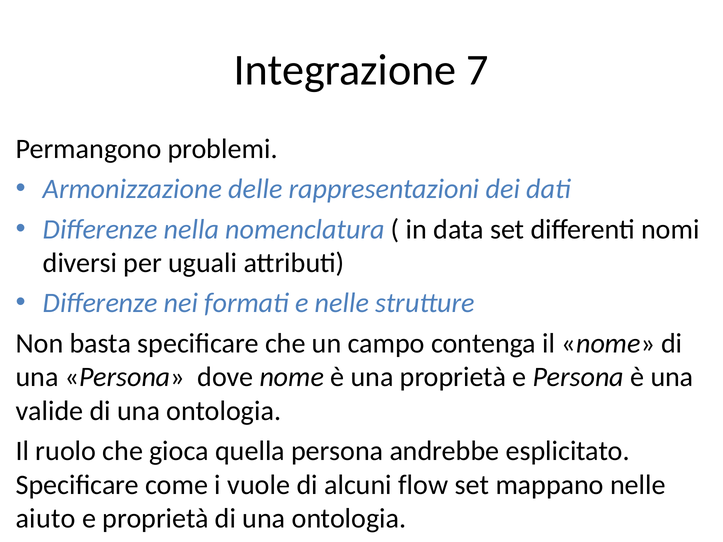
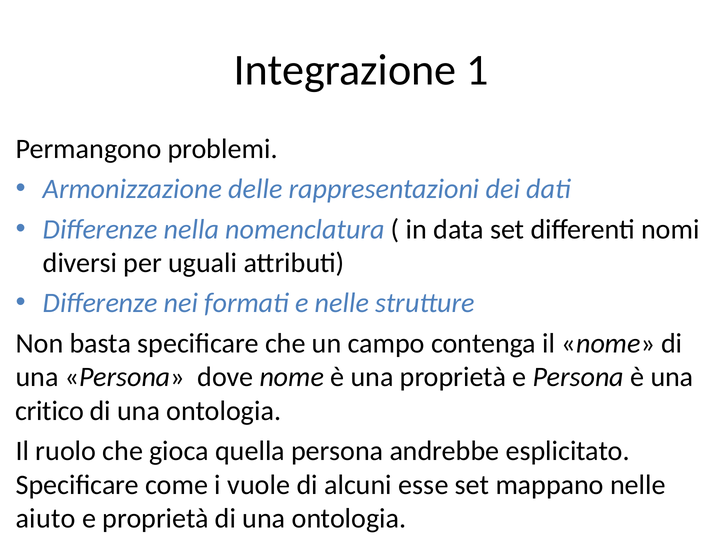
7: 7 -> 1 (478, 70)
valide: valide -> critico (50, 411)
flow: flow -> esse (423, 485)
